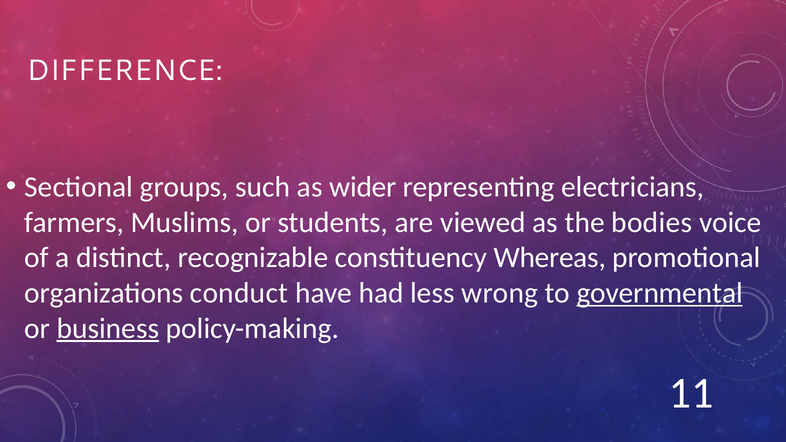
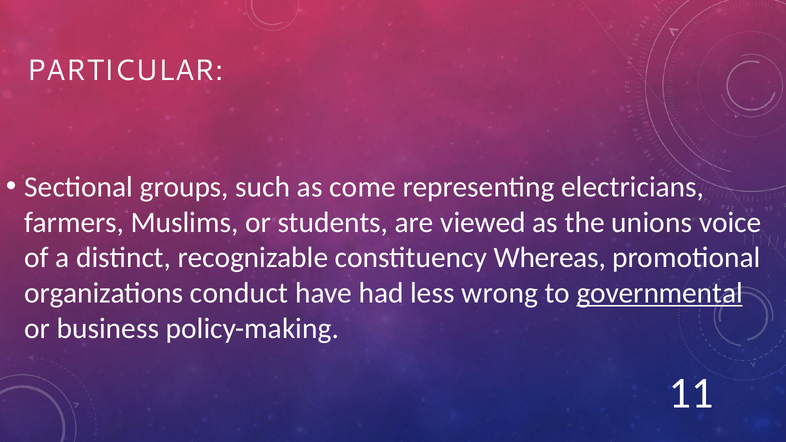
DIFFERENCE: DIFFERENCE -> PARTICULAR (125, 71)
wider: wider -> come (363, 187)
bodies: bodies -> unions (652, 222)
business underline: present -> none (108, 328)
